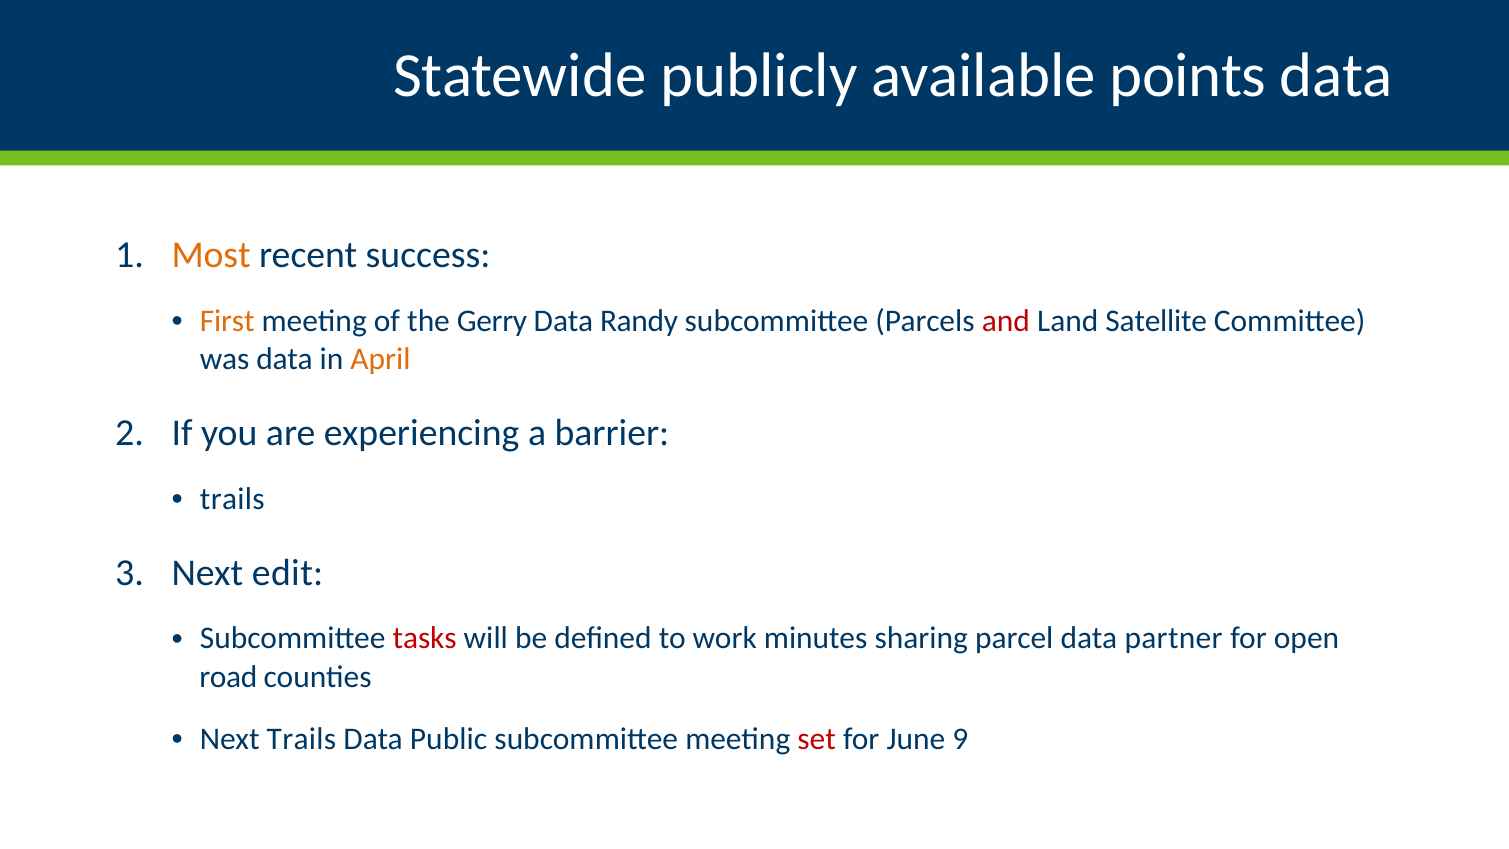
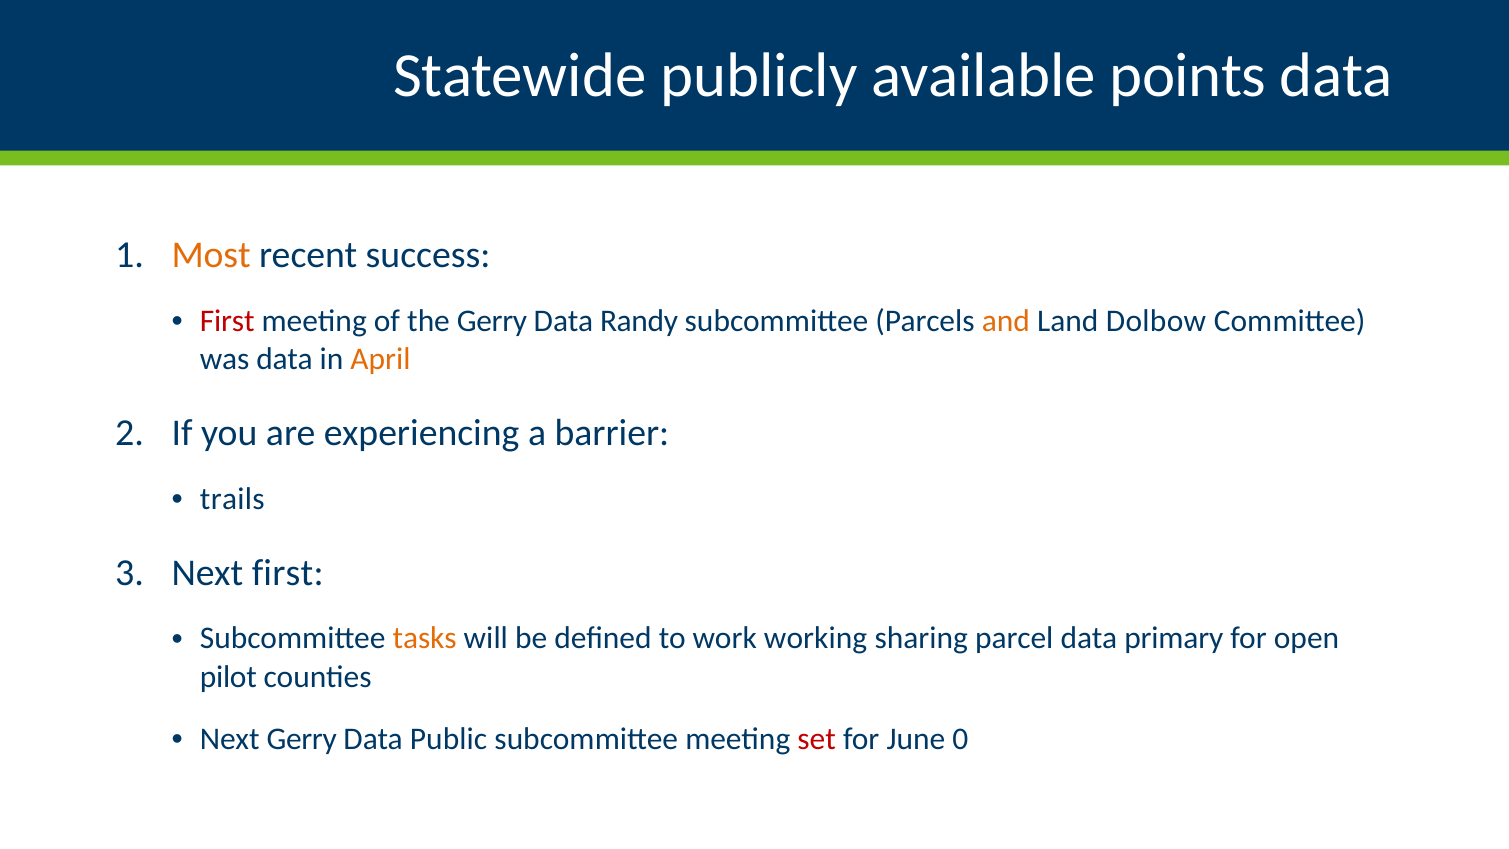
First colour: orange -> red (227, 321)
and colour: red -> orange (1006, 321)
Satellite: Satellite -> Dolbow (1156, 321)
Next edit: edit -> first (288, 573)
tasks colour: red -> orange (425, 638)
minutes: minutes -> working (816, 638)
partner: partner -> primary (1174, 638)
road: road -> pilot (228, 677)
Next Trails: Trails -> Gerry (302, 739)
9: 9 -> 0 (960, 739)
